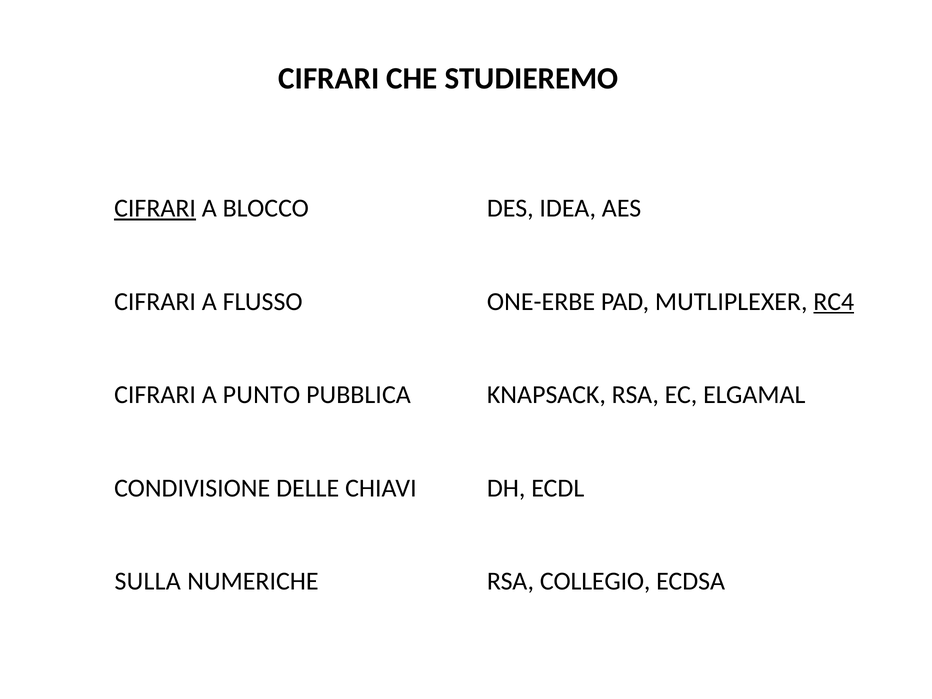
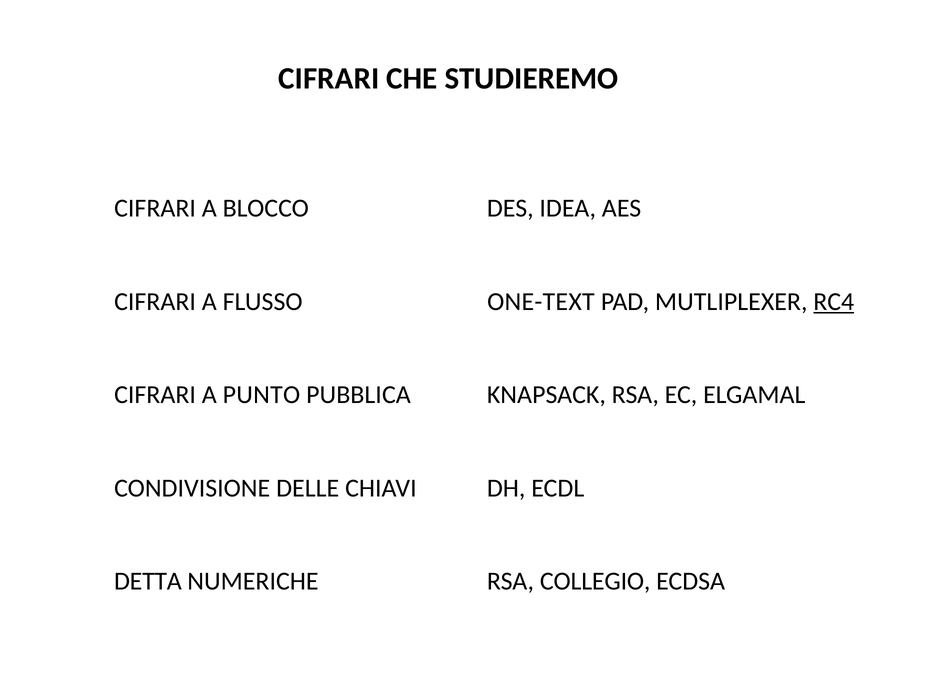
CIFRARI underline: present -> none (155, 208)
ONE-ERBE: ONE-ERBE -> ONE-TEXT (541, 302)
SULLA: SULLA -> DETTA (148, 581)
